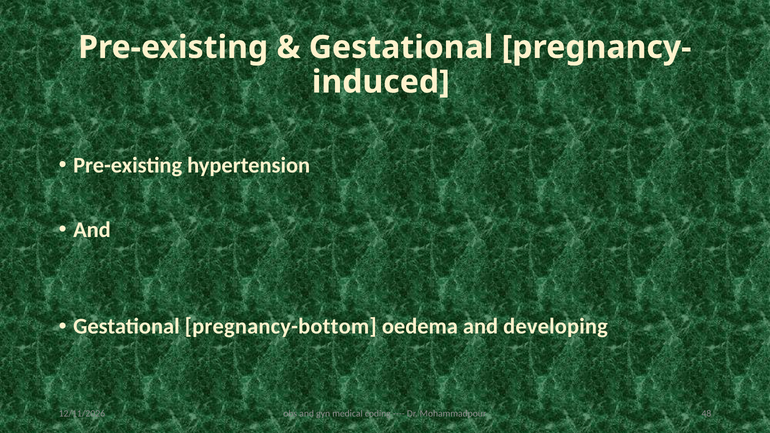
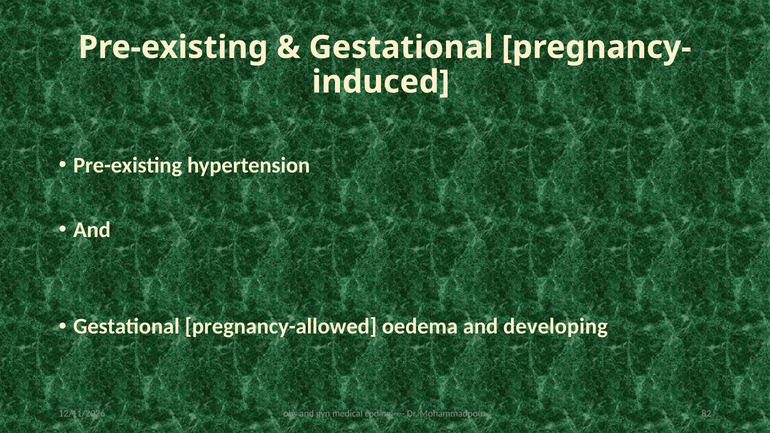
pregnancy-bottom: pregnancy-bottom -> pregnancy-allowed (281, 327)
48: 48 -> 82 (706, 414)
